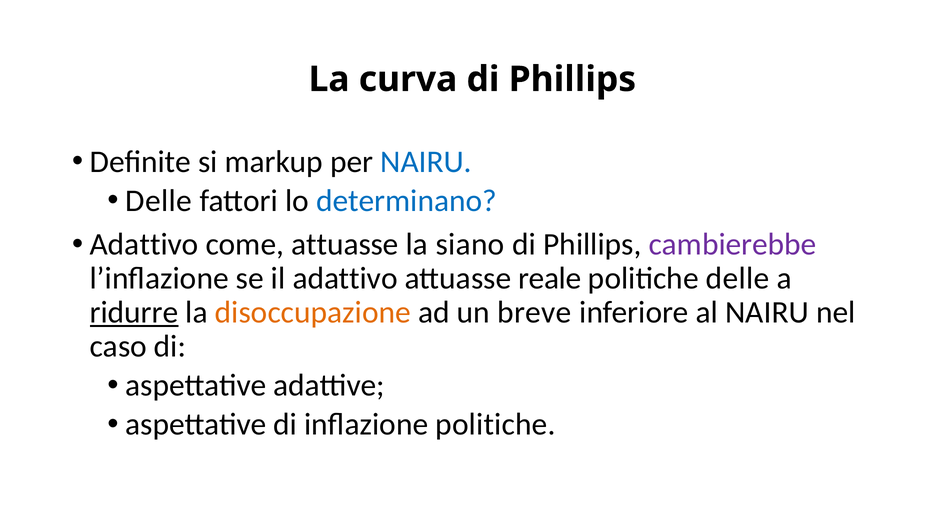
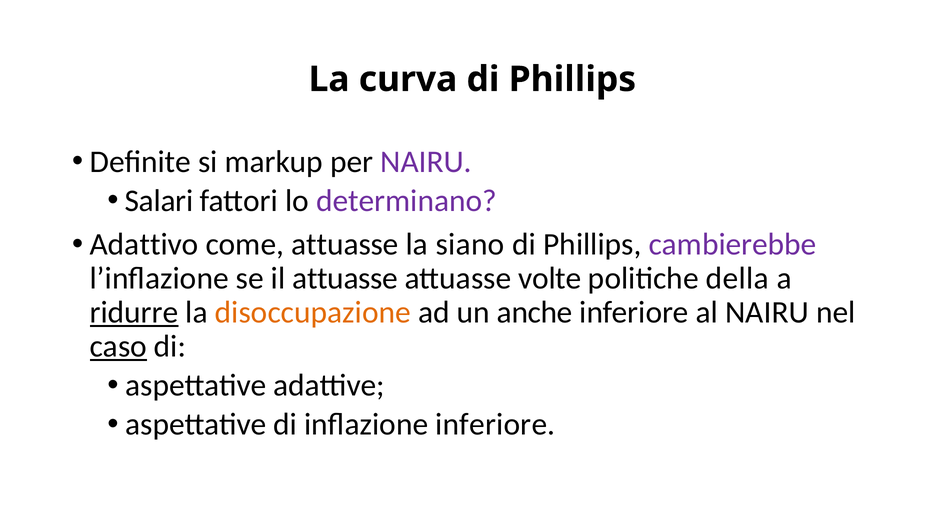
NAIRU colour: blue -> purple (426, 162)
Delle: Delle -> Salari (159, 201)
determinano colour: blue -> purple (407, 201)
il adattivo: adattivo -> attuasse (345, 279)
reale: reale -> volte (550, 279)
politiche delle: delle -> della (737, 279)
breve: breve -> anche (535, 313)
caso underline: none -> present (118, 347)
inflazione politiche: politiche -> inferiore (495, 425)
